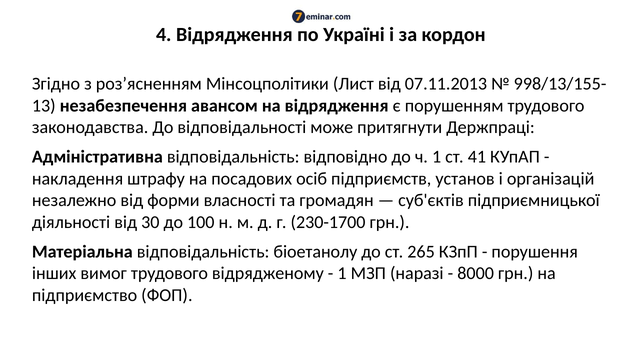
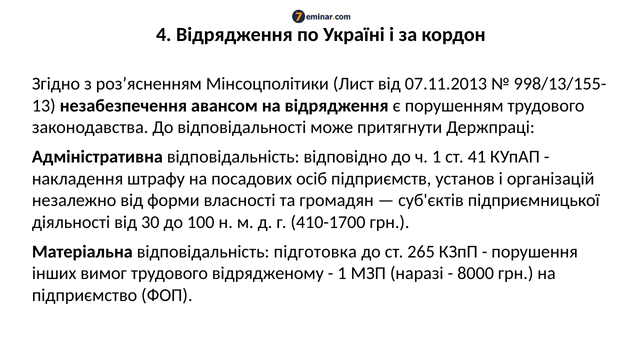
230-1700: 230-1700 -> 410-1700 (328, 222)
біоетанолу: біоетанолу -> підготовка (315, 252)
